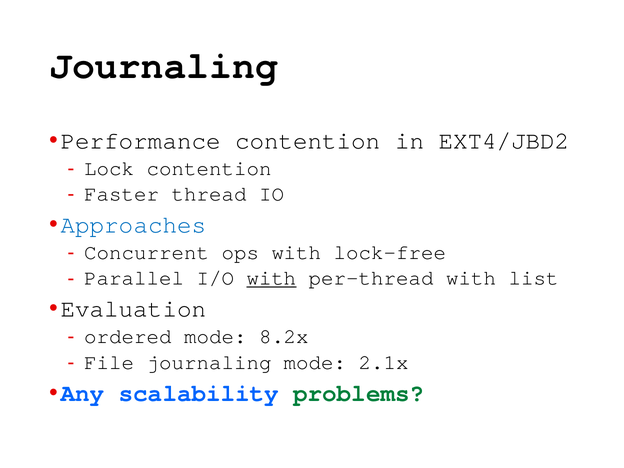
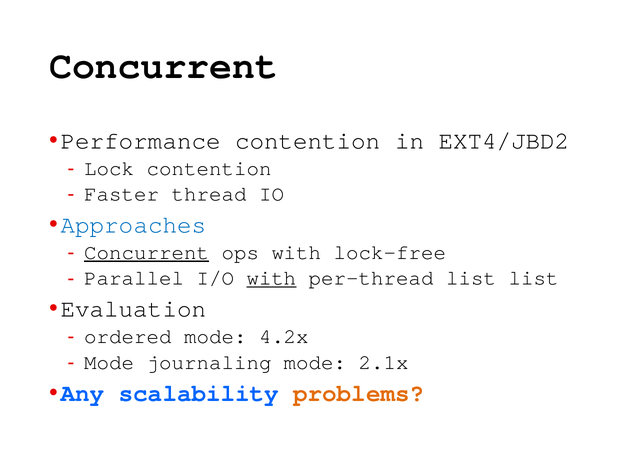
Journaling: Journaling -> Concurrent (164, 66)
Concurrent underline: none -> present (147, 252)
per-thread with: with -> list (471, 278)
8.2x: 8.2x -> 4.2x (284, 337)
File: File -> Mode (109, 362)
problems colour: green -> orange (359, 393)
